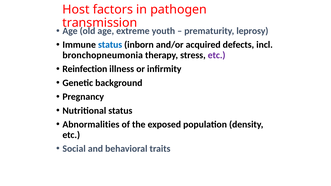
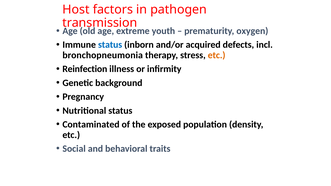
leprosy: leprosy -> oxygen (252, 31)
etc colour: purple -> orange (217, 55)
Abnormalities: Abnormalities -> Contaminated (91, 125)
